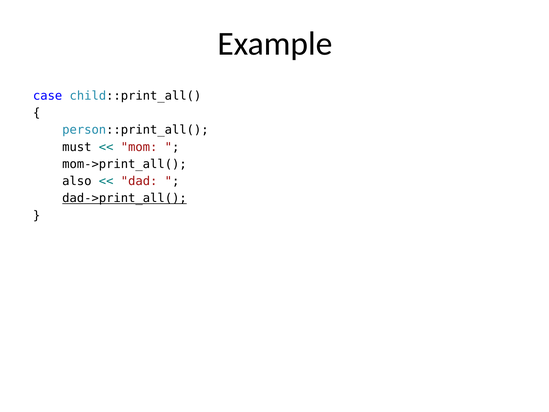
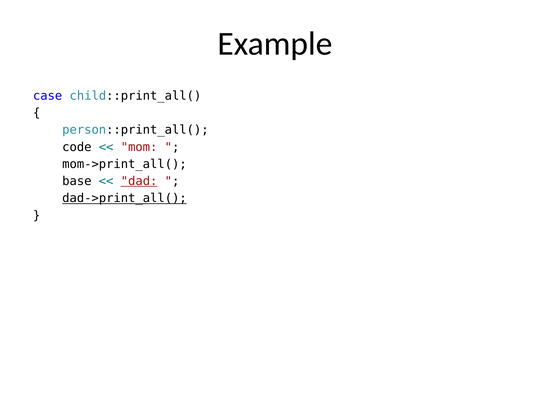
must: must -> code (77, 147)
also: also -> base (77, 181)
dad underline: none -> present (139, 181)
